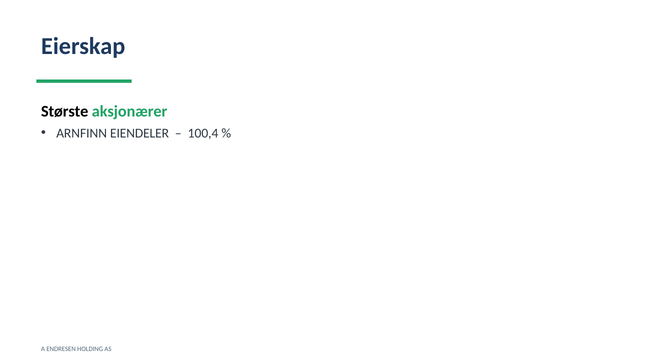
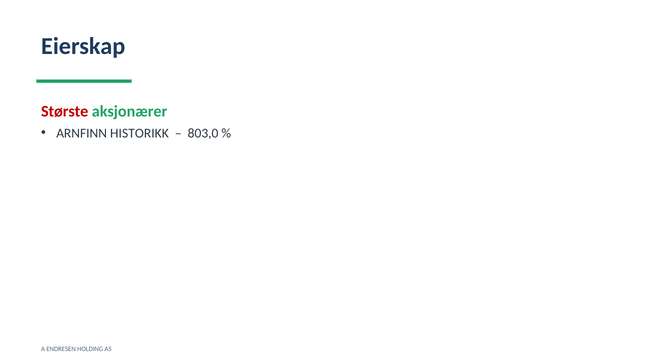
Største colour: black -> red (65, 111)
EIENDELER: EIENDELER -> HISTORIKK (139, 133)
100,4: 100,4 -> 803,0 (203, 133)
